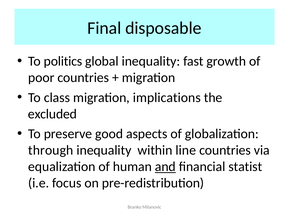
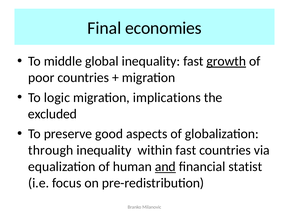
disposable: disposable -> economies (163, 28)
politics: politics -> middle (63, 61)
growth underline: none -> present (226, 61)
class: class -> logic (57, 97)
within line: line -> fast (186, 150)
